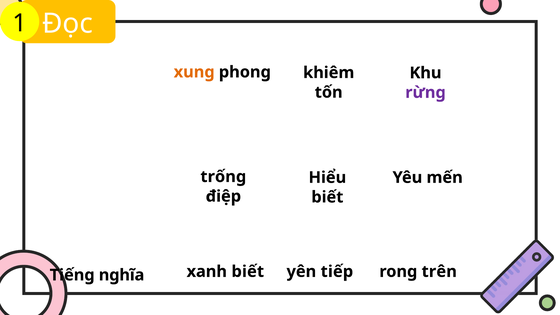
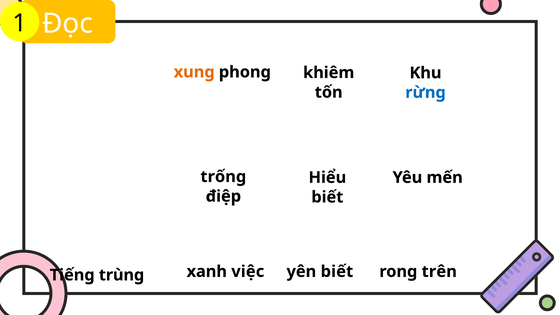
rừng colour: purple -> blue (426, 92)
nghĩa: nghĩa -> trùng (122, 275)
xanh biết: biết -> việc (248, 272)
yên tiếp: tiếp -> biết (337, 272)
